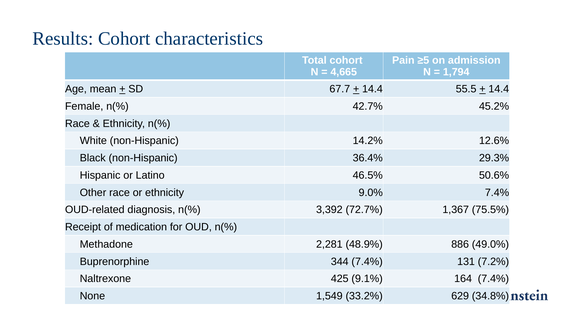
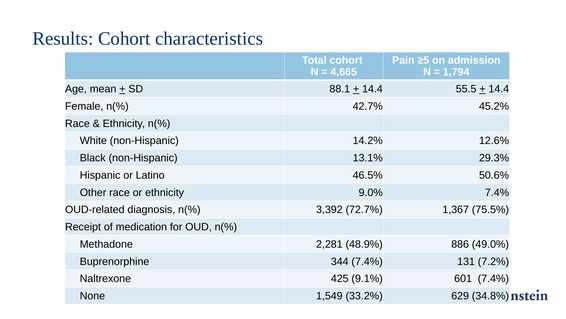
67.7: 67.7 -> 88.1 (340, 89)
36.4%: 36.4% -> 13.1% (368, 158)
164: 164 -> 601 (463, 278)
